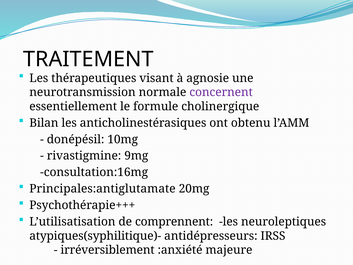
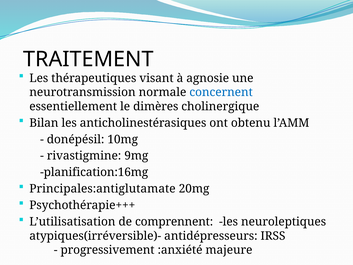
concernent colour: purple -> blue (221, 92)
formule: formule -> dimères (156, 106)
consultation:16mg: consultation:16mg -> planification:16mg (94, 172)
atypiques(syphilitique)-: atypiques(syphilitique)- -> atypiques(irréversible)- (95, 236)
irréversiblement: irréversiblement -> progressivement (108, 250)
